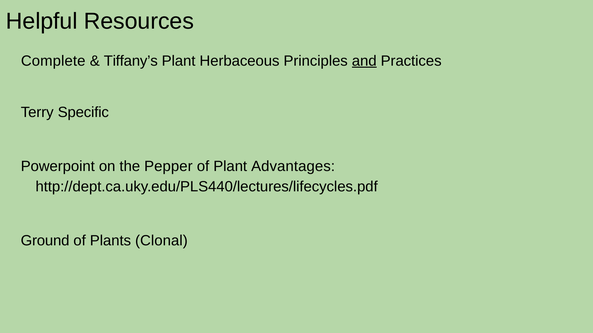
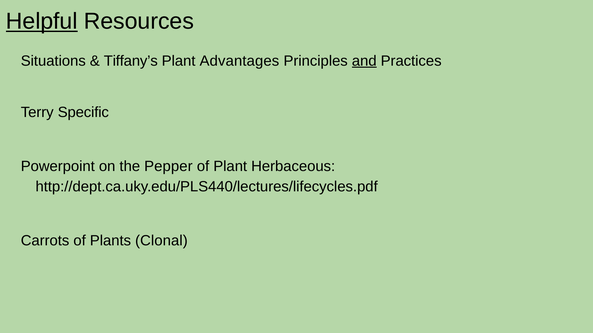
Helpful underline: none -> present (42, 21)
Complete: Complete -> Situations (53, 61)
Herbaceous: Herbaceous -> Advantages (239, 61)
Advantages: Advantages -> Herbaceous (293, 166)
Ground: Ground -> Carrots (45, 241)
